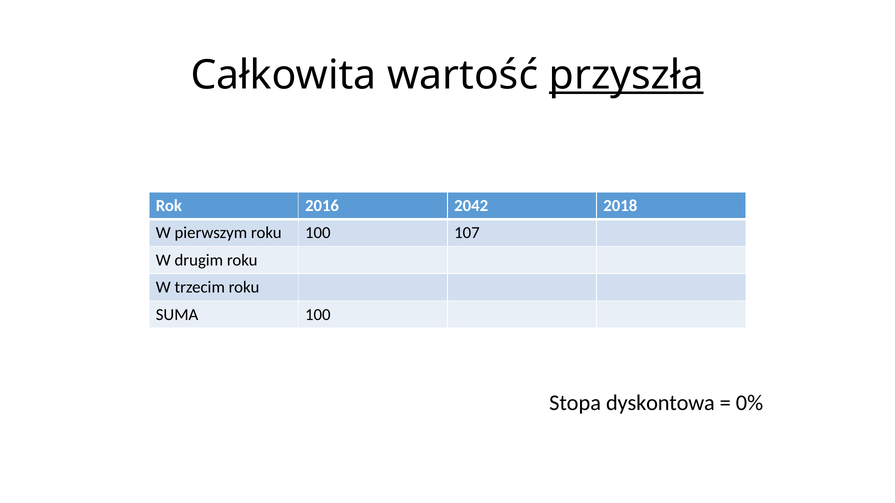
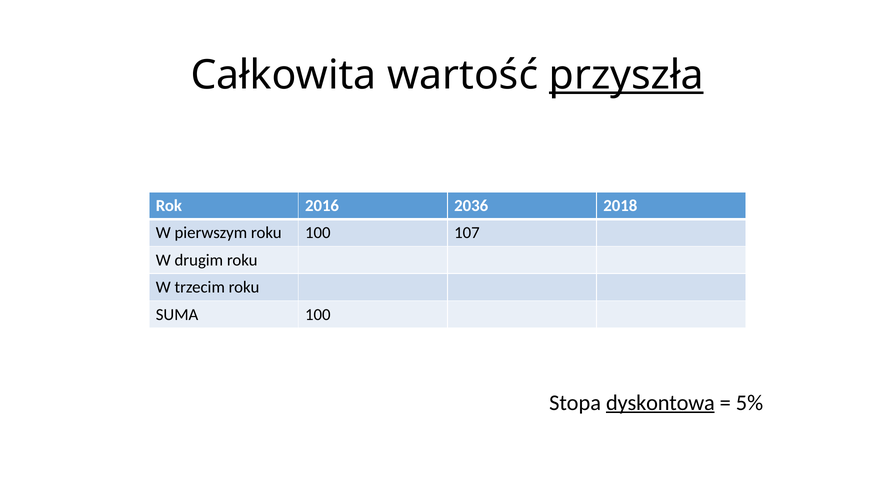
2042: 2042 -> 2036 (471, 206)
dyskontowa underline: none -> present (660, 403)
0%: 0% -> 5% (750, 403)
